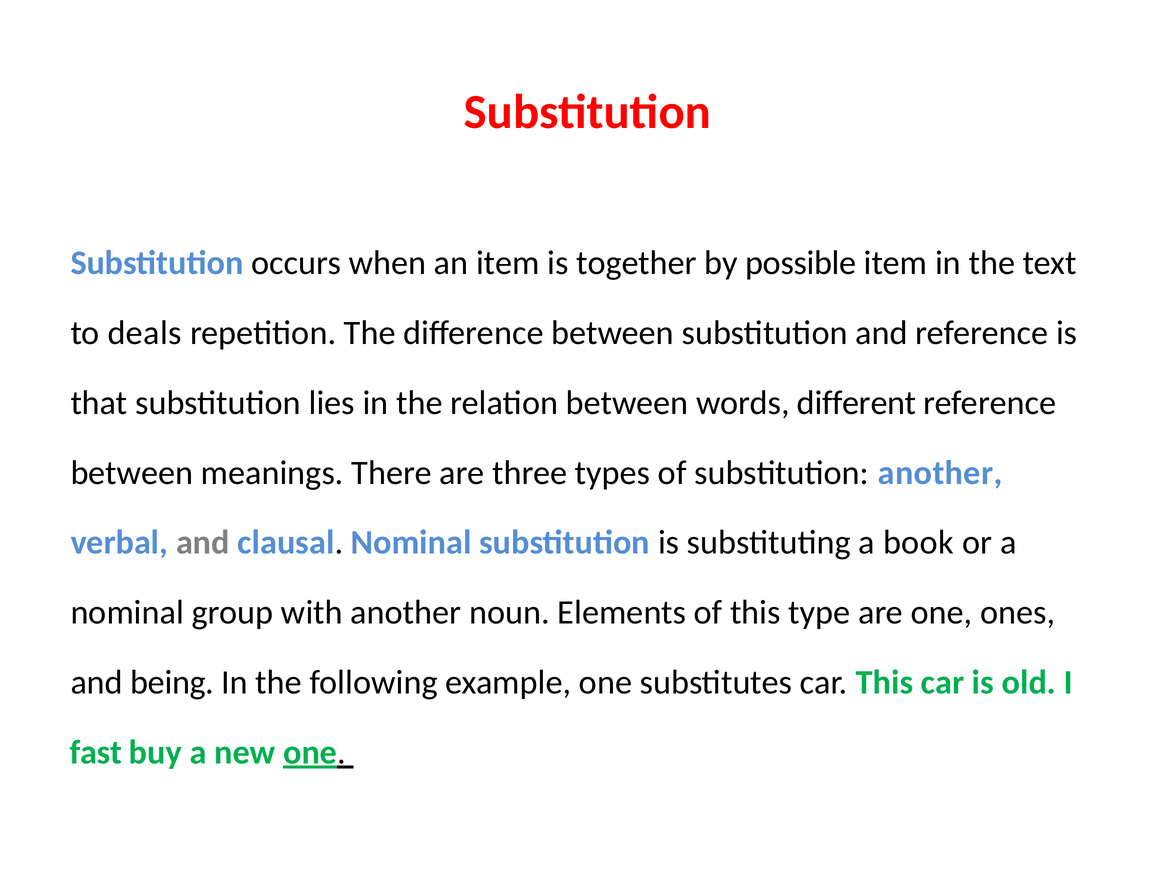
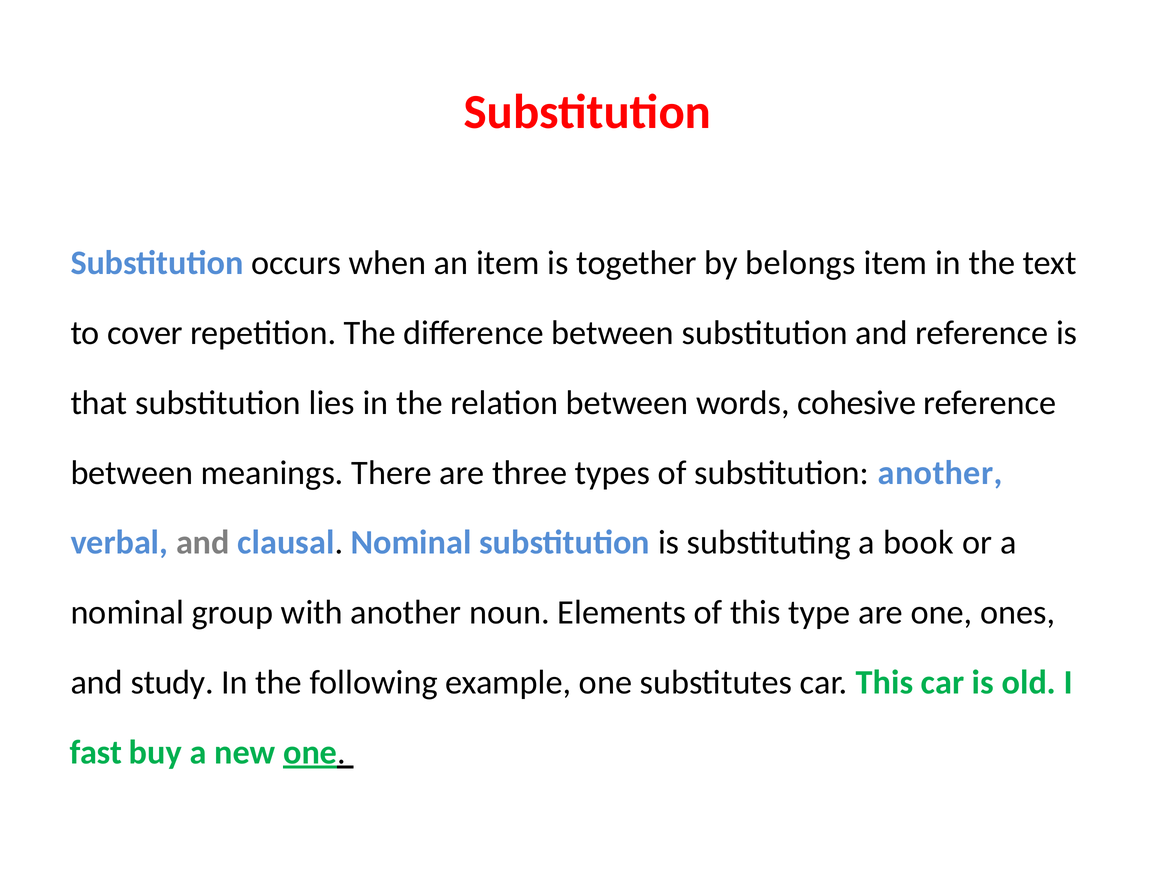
possible: possible -> belongs (801, 263)
deals: deals -> cover (145, 333)
different: different -> cohesive (857, 403)
being: being -> study (172, 683)
